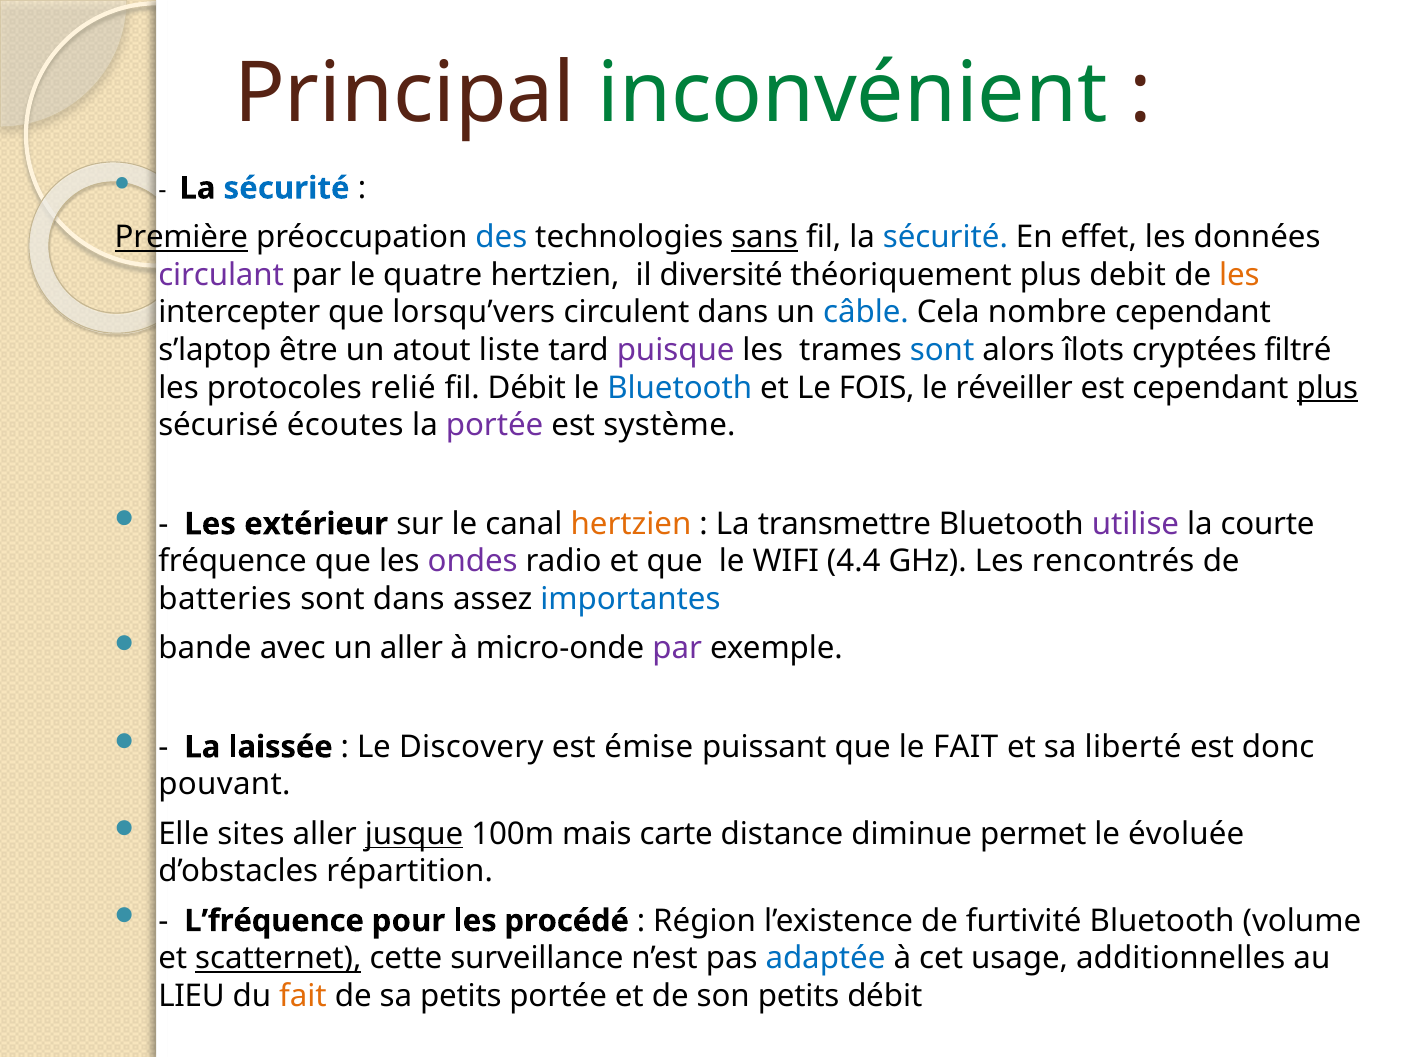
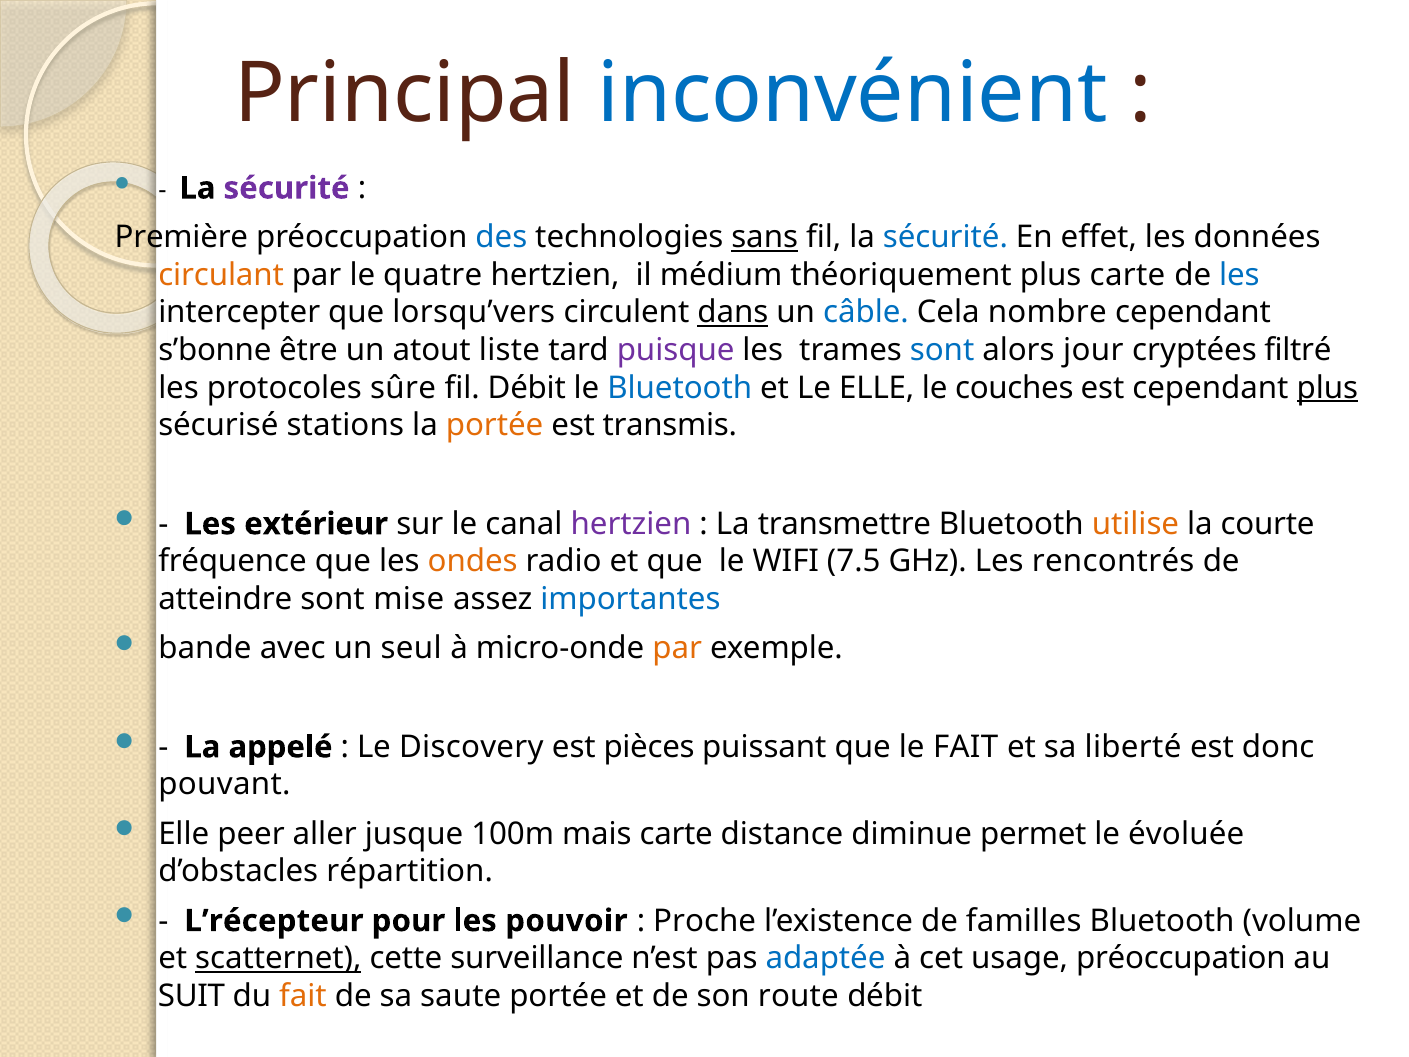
inconvénient colour: green -> blue (853, 94)
sécurité colour: blue -> purple (287, 188)
Première underline: present -> none (181, 237)
circulant colour: purple -> orange (221, 275)
diversité: diversité -> médium (721, 275)
plus debit: debit -> carte (1128, 275)
les colour: orange -> blue (1239, 275)
dans underline: none -> present (733, 313)
s’laptop: s’laptop -> s’bonne (215, 350)
îlots: îlots -> jour (1093, 350)
relié: relié -> sûre (403, 388)
Le FOIS: FOIS -> ELLE (877, 388)
réveiller: réveiller -> couches (1014, 388)
écoutes: écoutes -> stations (345, 425)
portée colour: purple -> orange (495, 425)
système: système -> transmis (670, 425)
hertzien colour: orange -> purple (631, 524)
utilise colour: purple -> orange (1135, 524)
ondes colour: purple -> orange (473, 561)
4.4: 4.4 -> 7.5 (854, 561)
batteries: batteries -> atteindre (225, 599)
sont dans: dans -> mise (409, 599)
un aller: aller -> seul (411, 648)
par colour: purple -> orange (677, 648)
laissée: laissée -> appelé (281, 747)
émise: émise -> pièces (649, 747)
sites: sites -> peer (251, 834)
jusque underline: present -> none (414, 834)
L’fréquence: L’fréquence -> L’récepteur (274, 921)
procédé: procédé -> pouvoir (566, 921)
Région: Région -> Proche (705, 921)
furtivité: furtivité -> familles (1024, 921)
usage additionnelles: additionnelles -> préoccupation (1181, 958)
LIEU: LIEU -> SUIT (192, 996)
sa petits: petits -> saute (461, 996)
son petits: petits -> route (798, 996)
